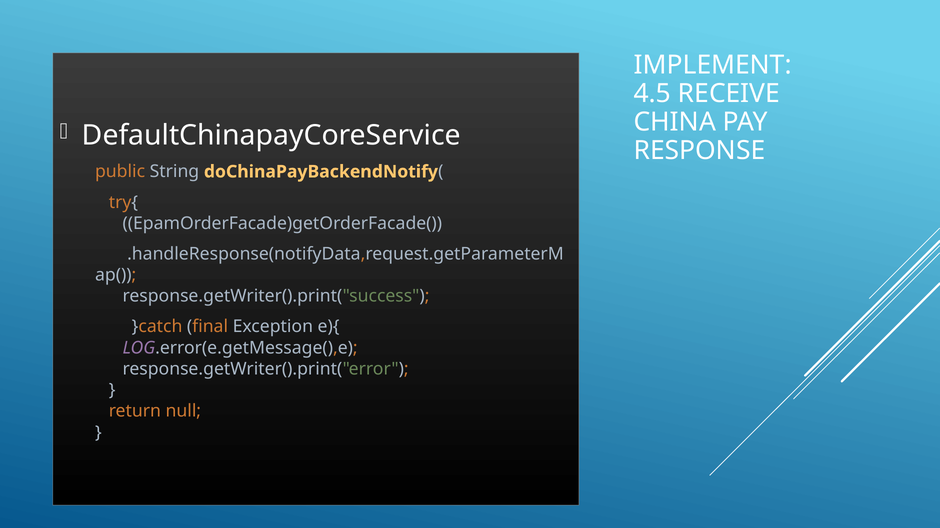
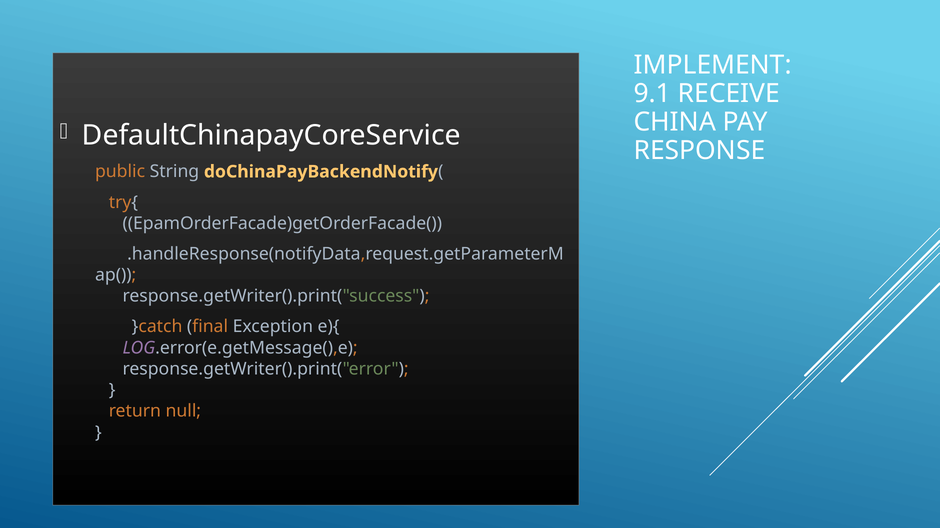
4.5: 4.5 -> 9.1 (652, 94)
